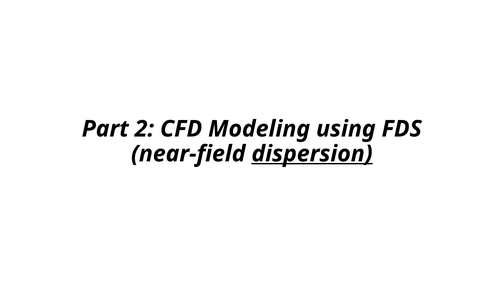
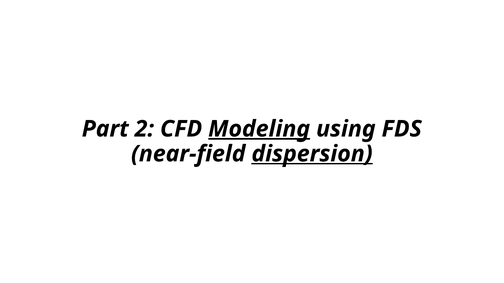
Modeling underline: none -> present (259, 129)
